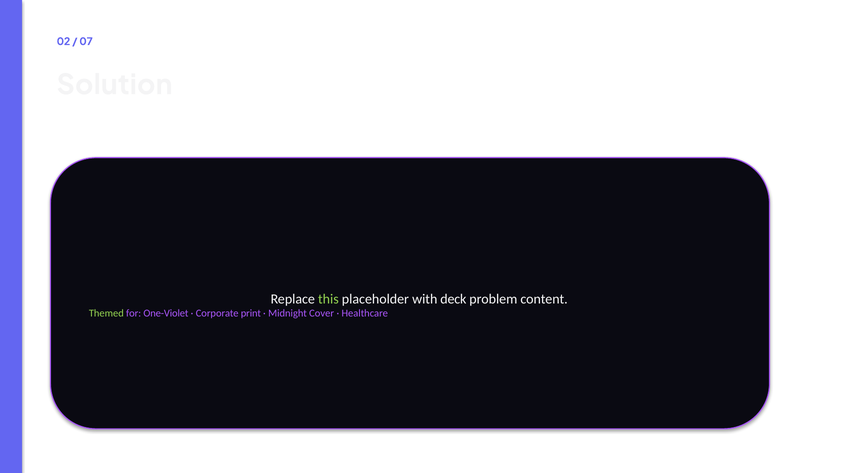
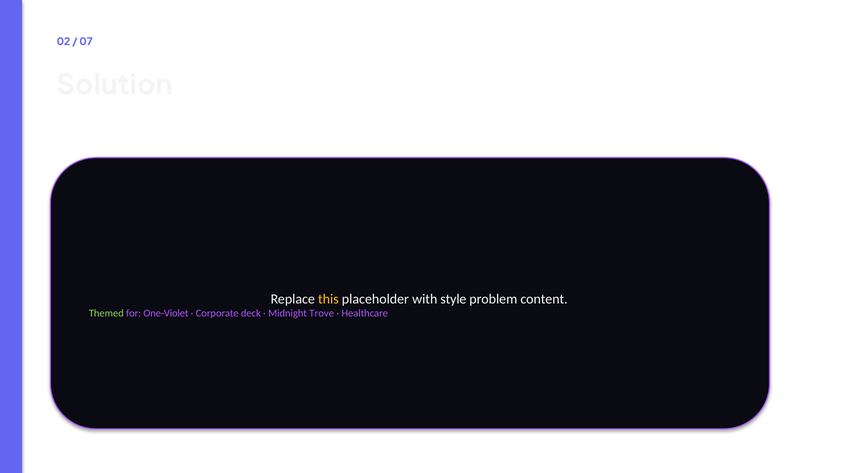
this colour: light green -> yellow (328, 299)
deck: deck -> style (453, 299)
print: print -> deck (251, 313)
Cover: Cover -> Trove (322, 313)
